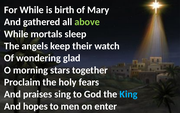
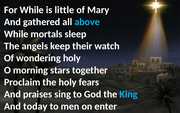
birth: birth -> little (64, 10)
above colour: light green -> light blue (87, 22)
wondering glad: glad -> holy (72, 58)
hopes: hopes -> today (35, 106)
